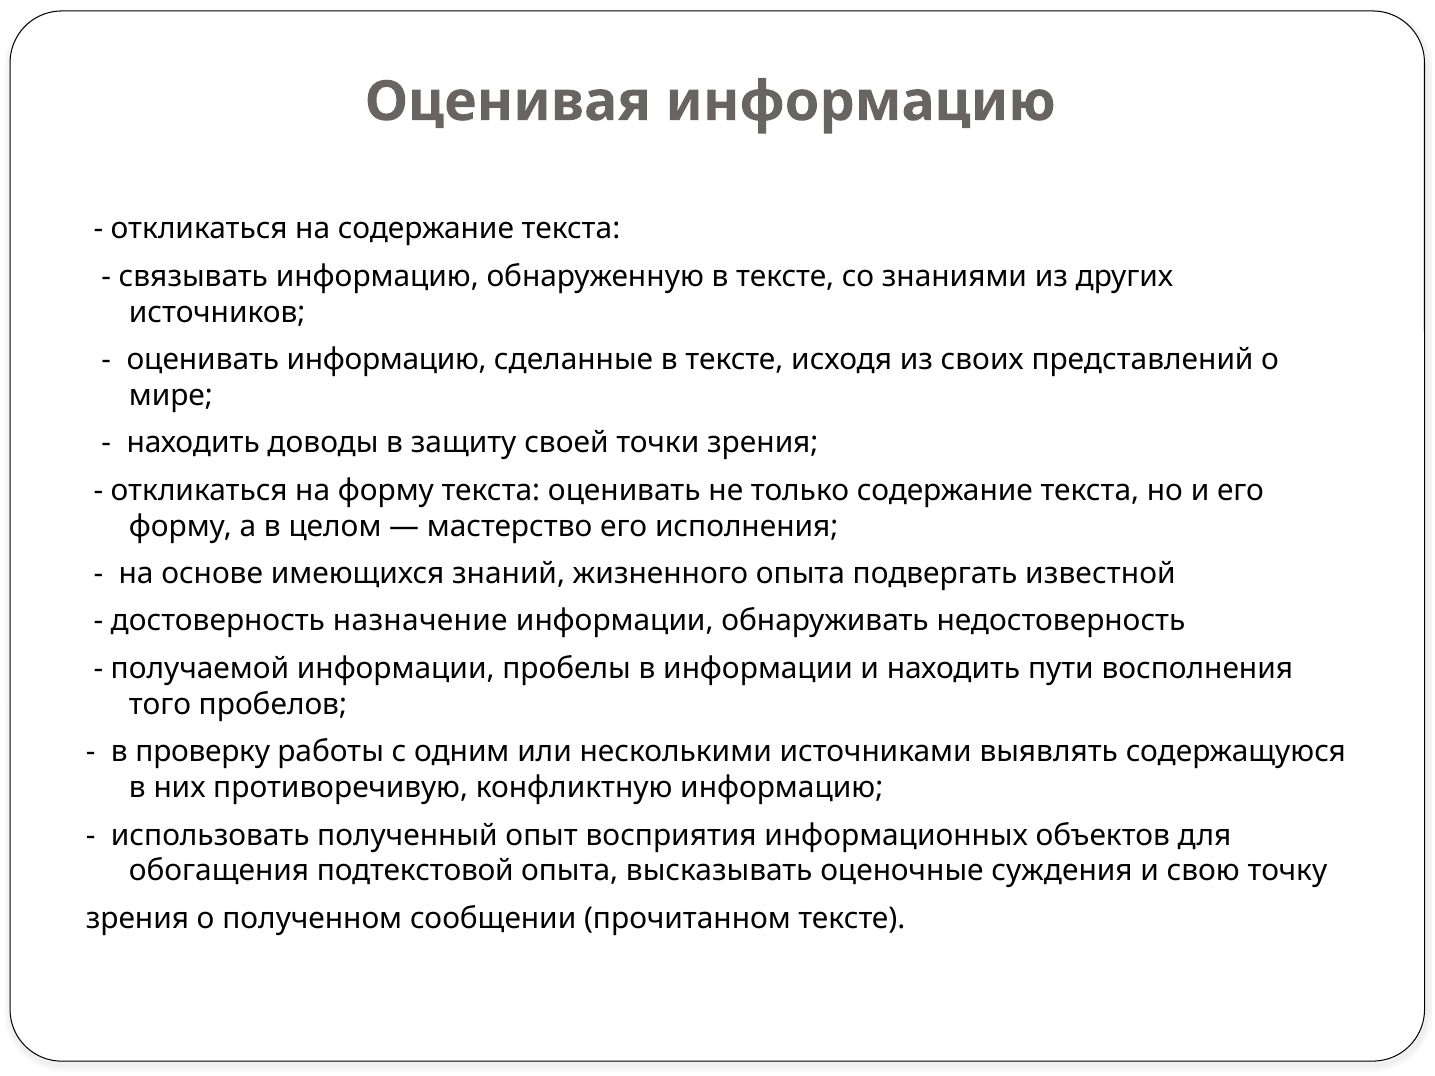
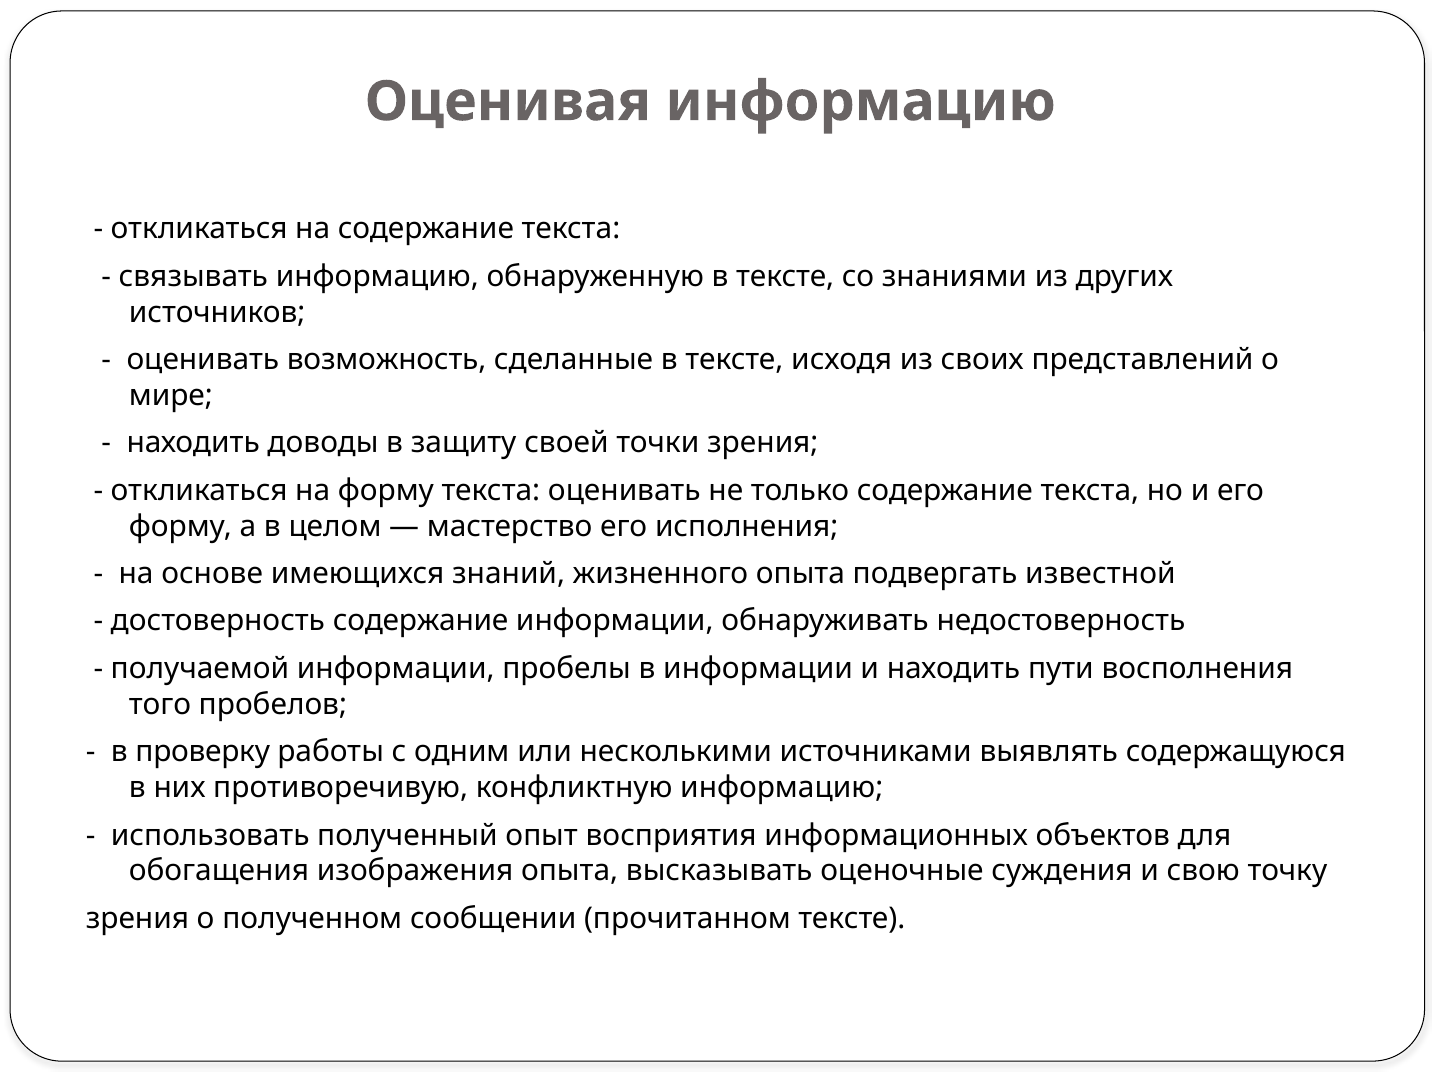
оценивать информацию: информацию -> возможность (387, 360)
достоверность назначение: назначение -> содержание (421, 621)
подтекстовой: подтекстовой -> изображения (415, 871)
